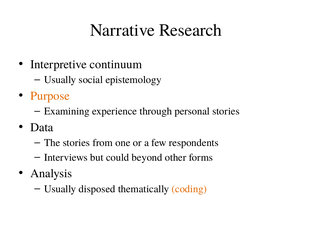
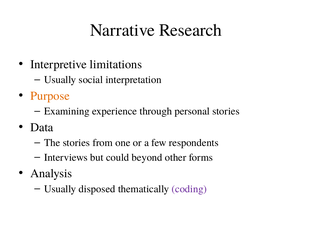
continuum: continuum -> limitations (116, 64)
epistemology: epistemology -> interpretation (134, 80)
coding colour: orange -> purple (189, 189)
